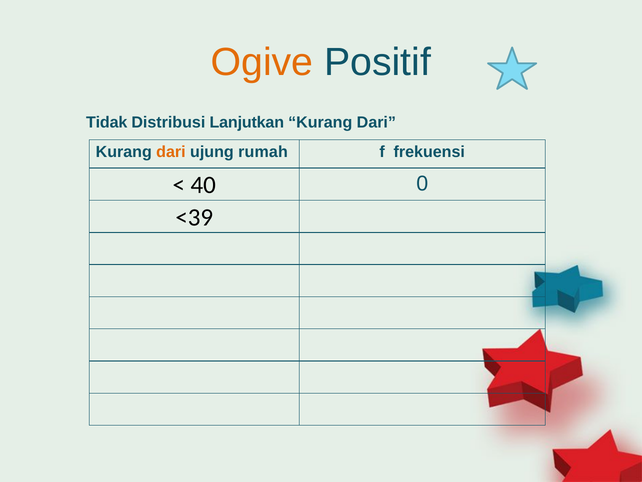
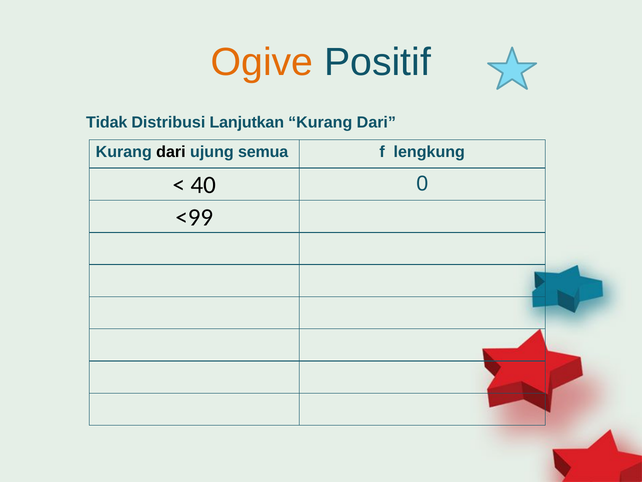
dari colour: orange -> black (171, 152)
rumah: rumah -> semua (263, 152)
frekuensi: frekuensi -> lengkung (429, 152)
<39: <39 -> <99 (194, 217)
